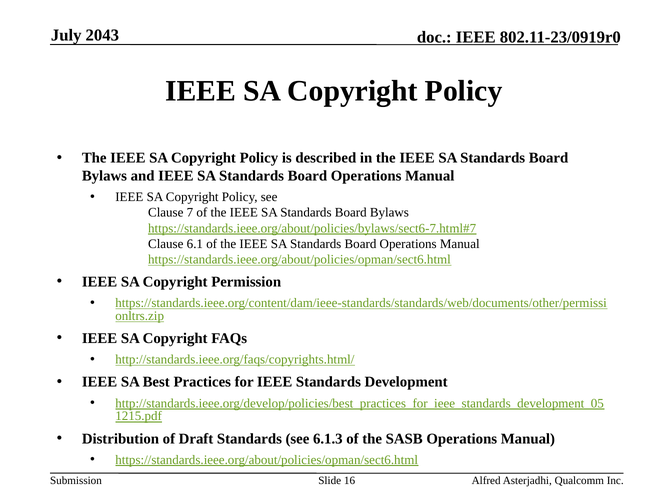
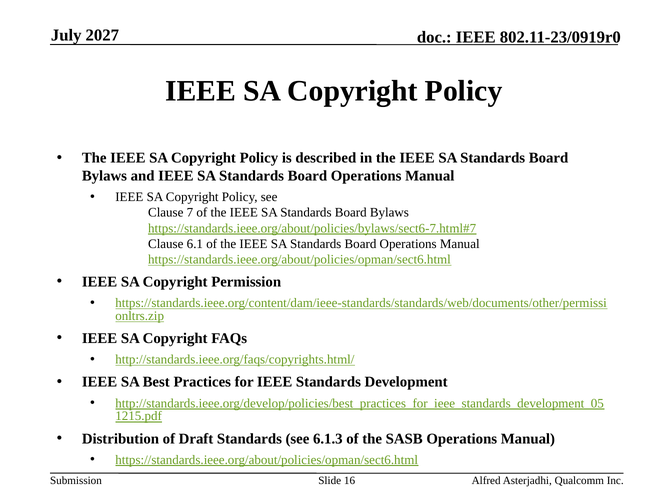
2043: 2043 -> 2027 (102, 35)
